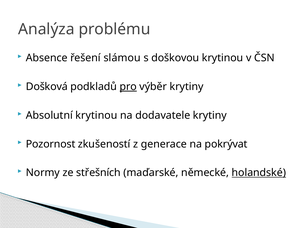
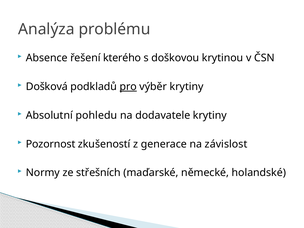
slámou: slámou -> kterého (122, 58)
Absolutní krytinou: krytinou -> pohledu (96, 115)
pokrývat: pokrývat -> závislost (226, 144)
holandské underline: present -> none (259, 173)
